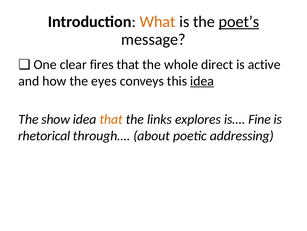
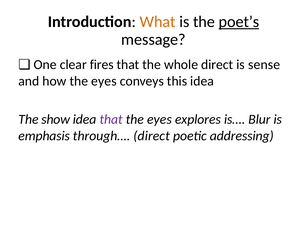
active: active -> sense (264, 64)
idea underline: present -> none (202, 81)
that colour: orange -> purple (111, 119)
links: links -> eyes (159, 119)
Fine: Fine -> Blur (259, 119)
rhetorical: rhetorical -> emphasis (44, 135)
through… about: about -> direct (152, 135)
